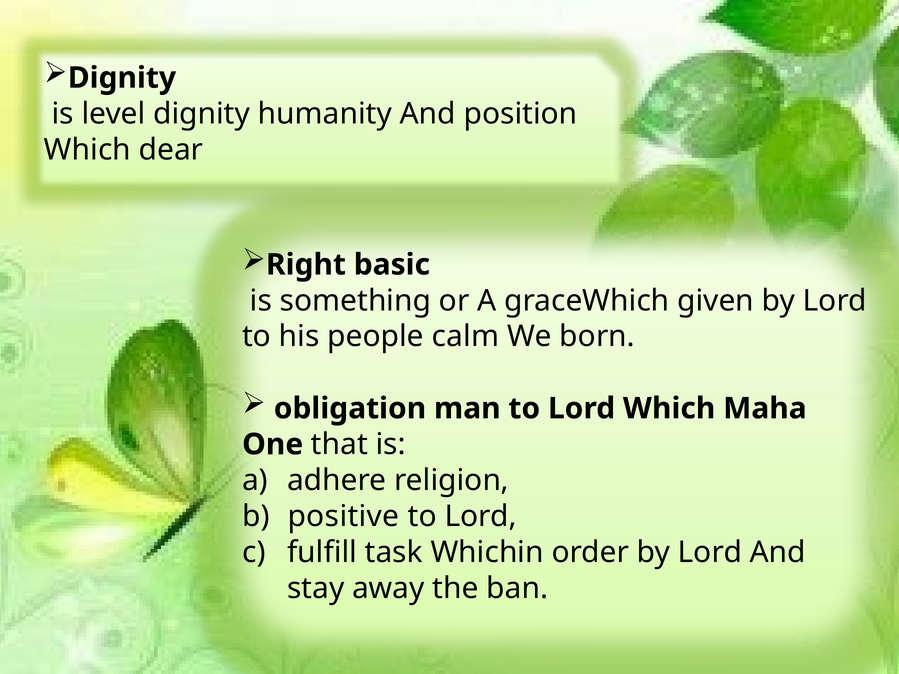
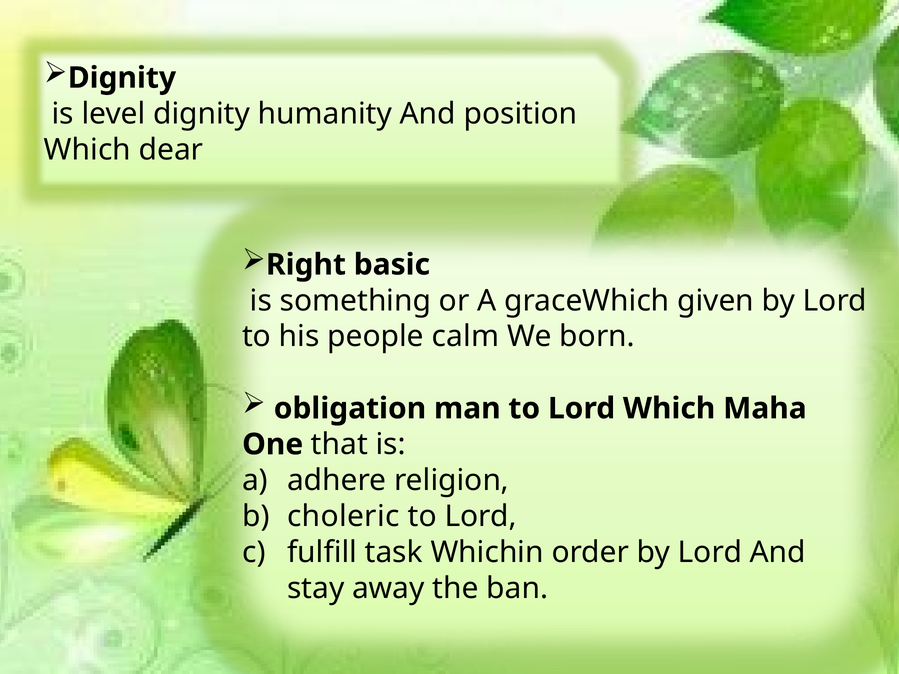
positive: positive -> choleric (343, 516)
